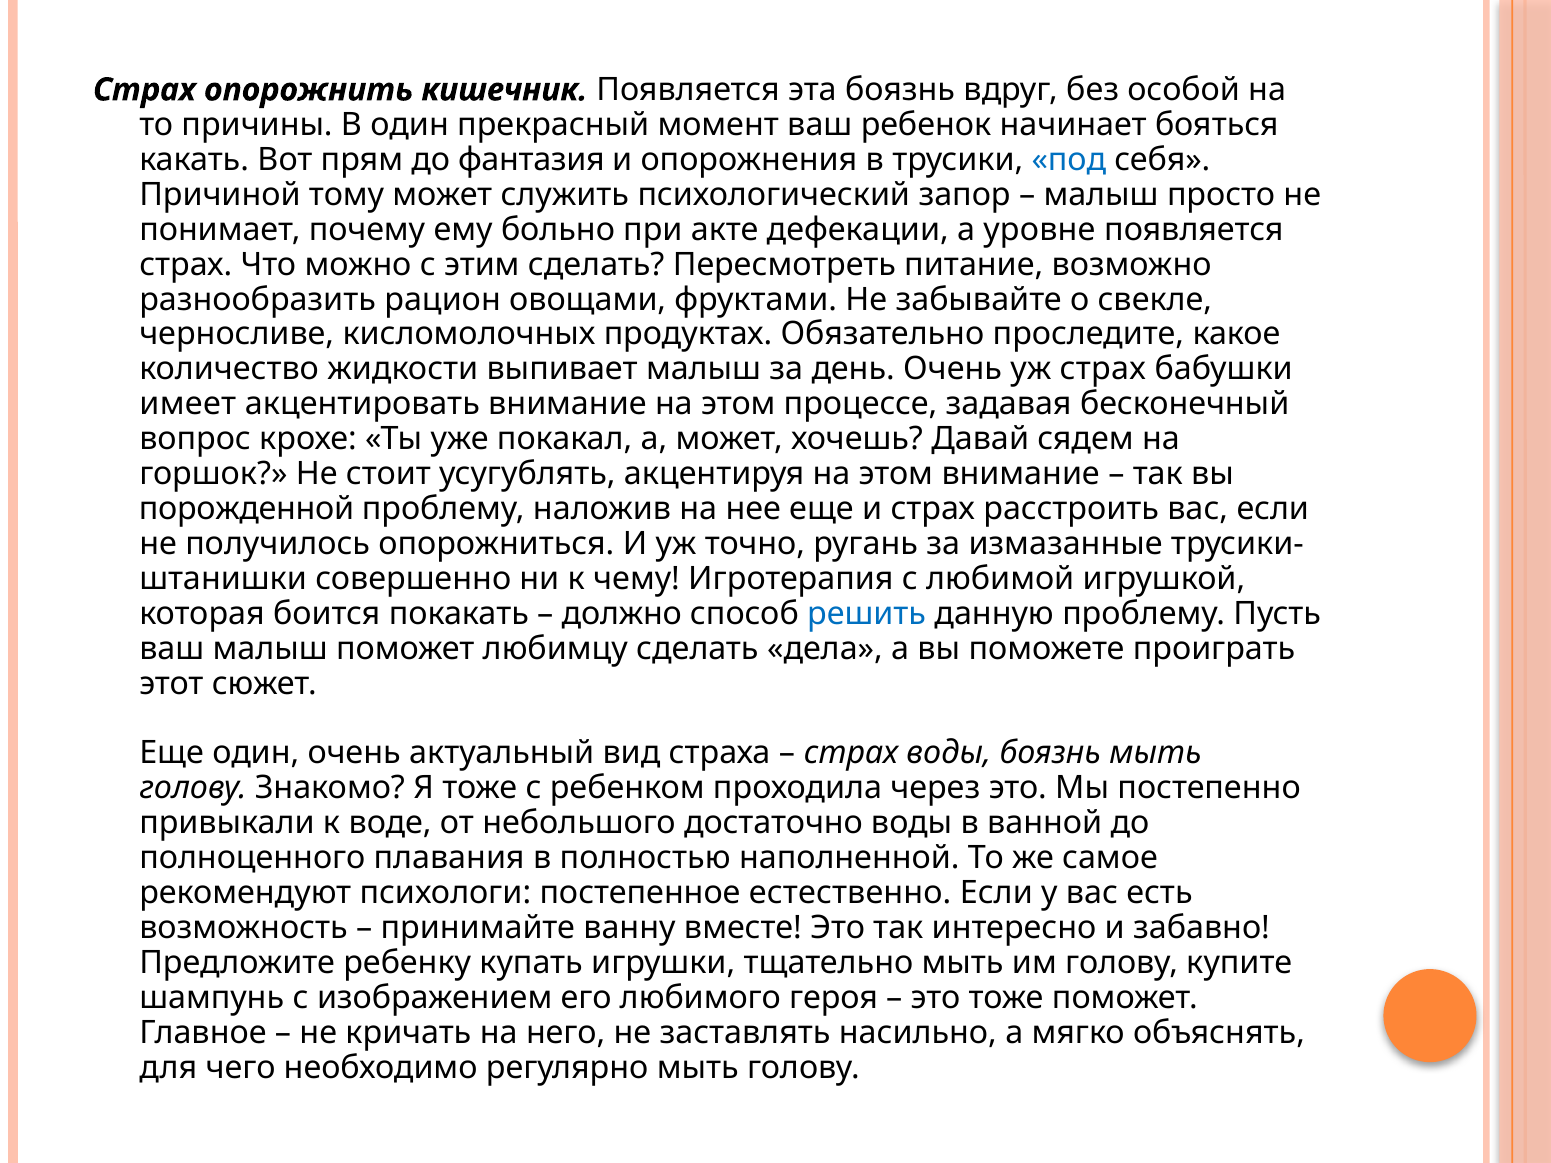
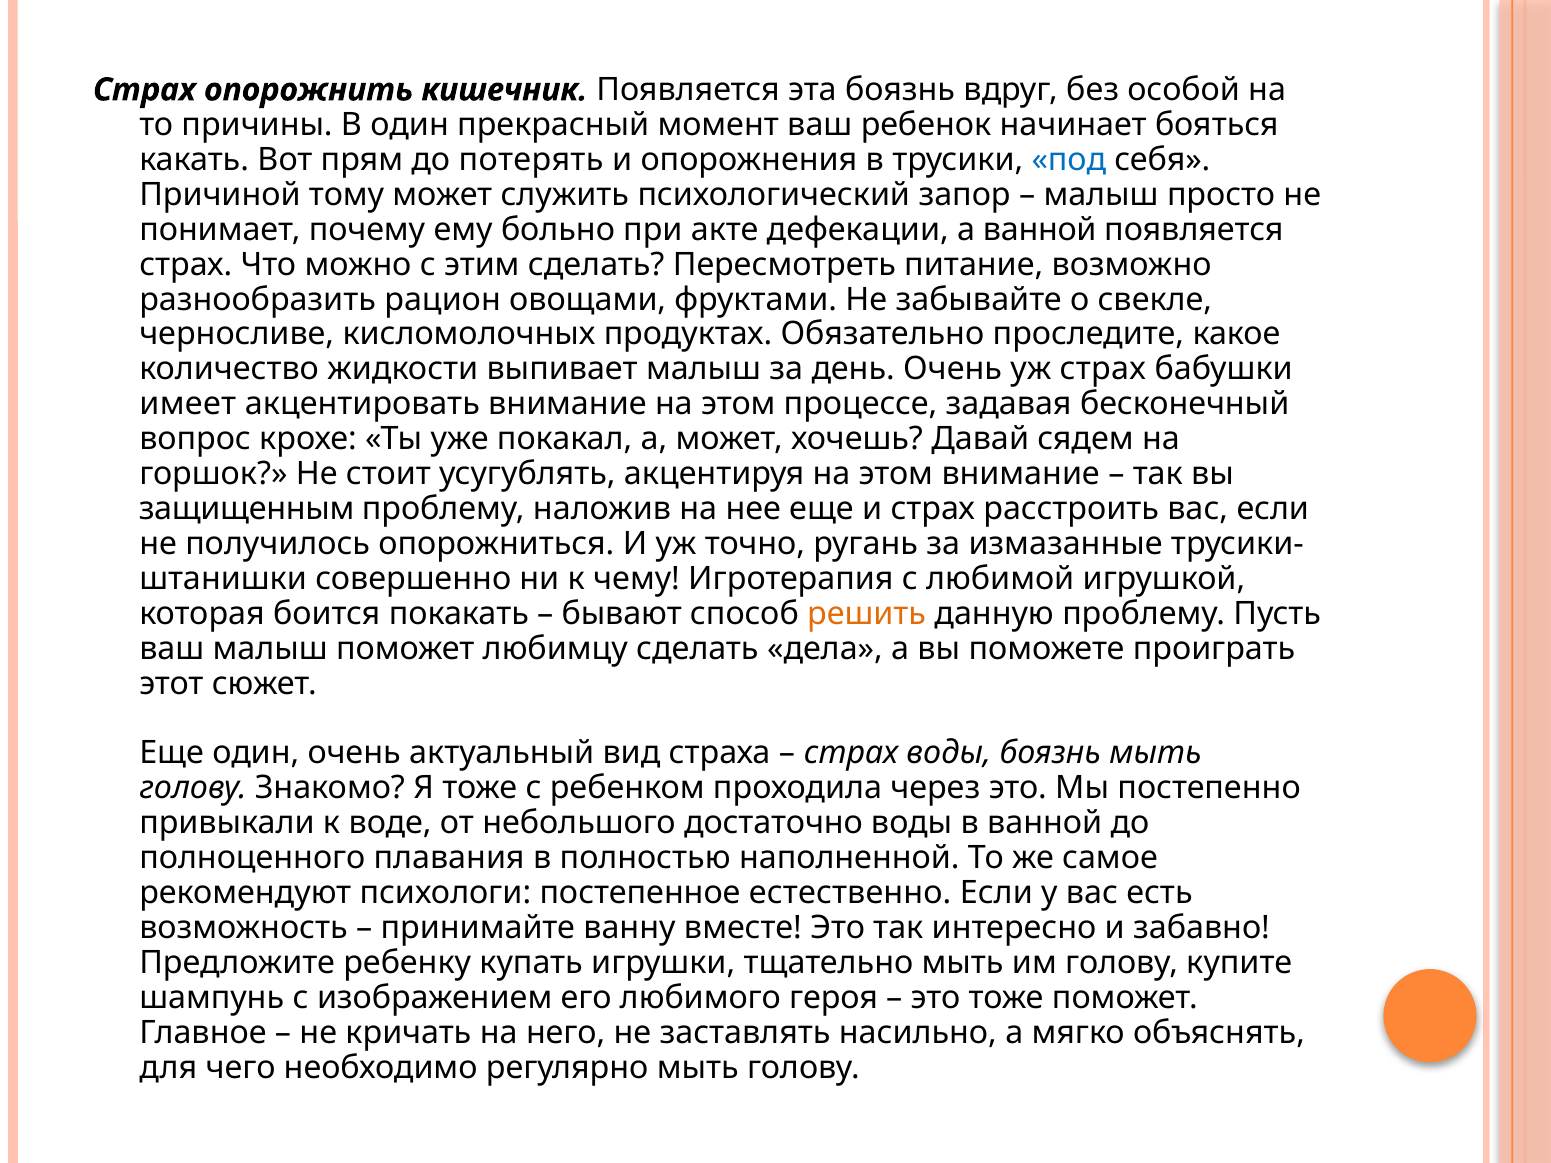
фантазия: фантазия -> потерять (531, 160)
а уровне: уровне -> ванной (1040, 230)
порожденной: порожденной -> защищенным (247, 509)
должно: должно -> бывают (622, 614)
решить colour: blue -> orange (867, 614)
